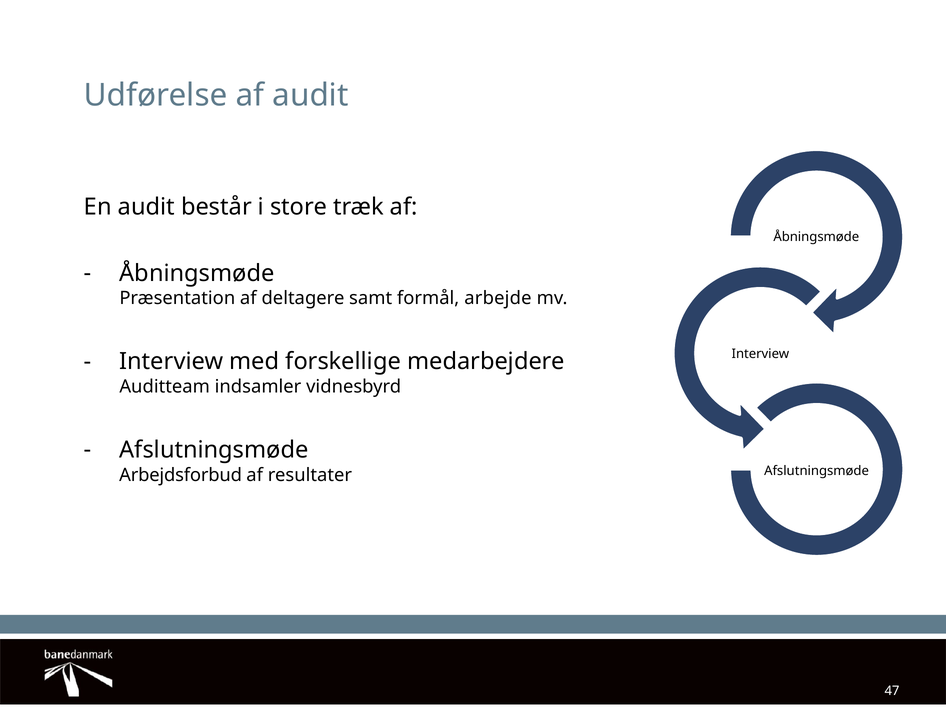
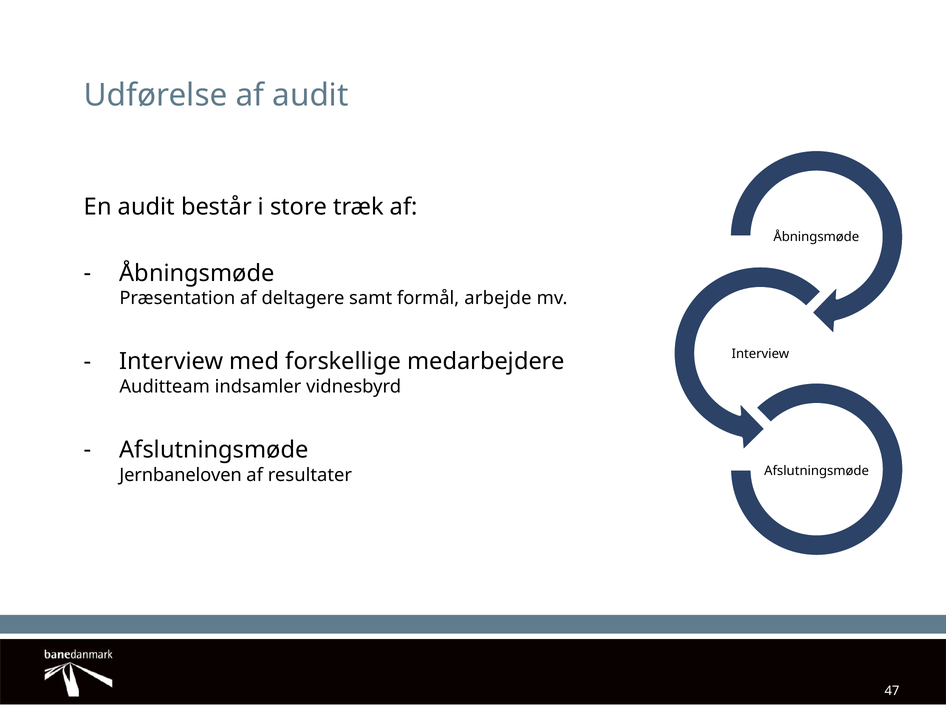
Arbejdsforbud: Arbejdsforbud -> Jernbaneloven (181, 475)
